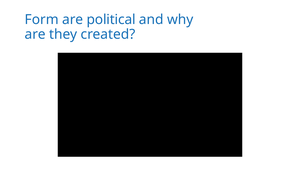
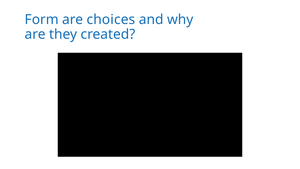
political: political -> choices (111, 20)
